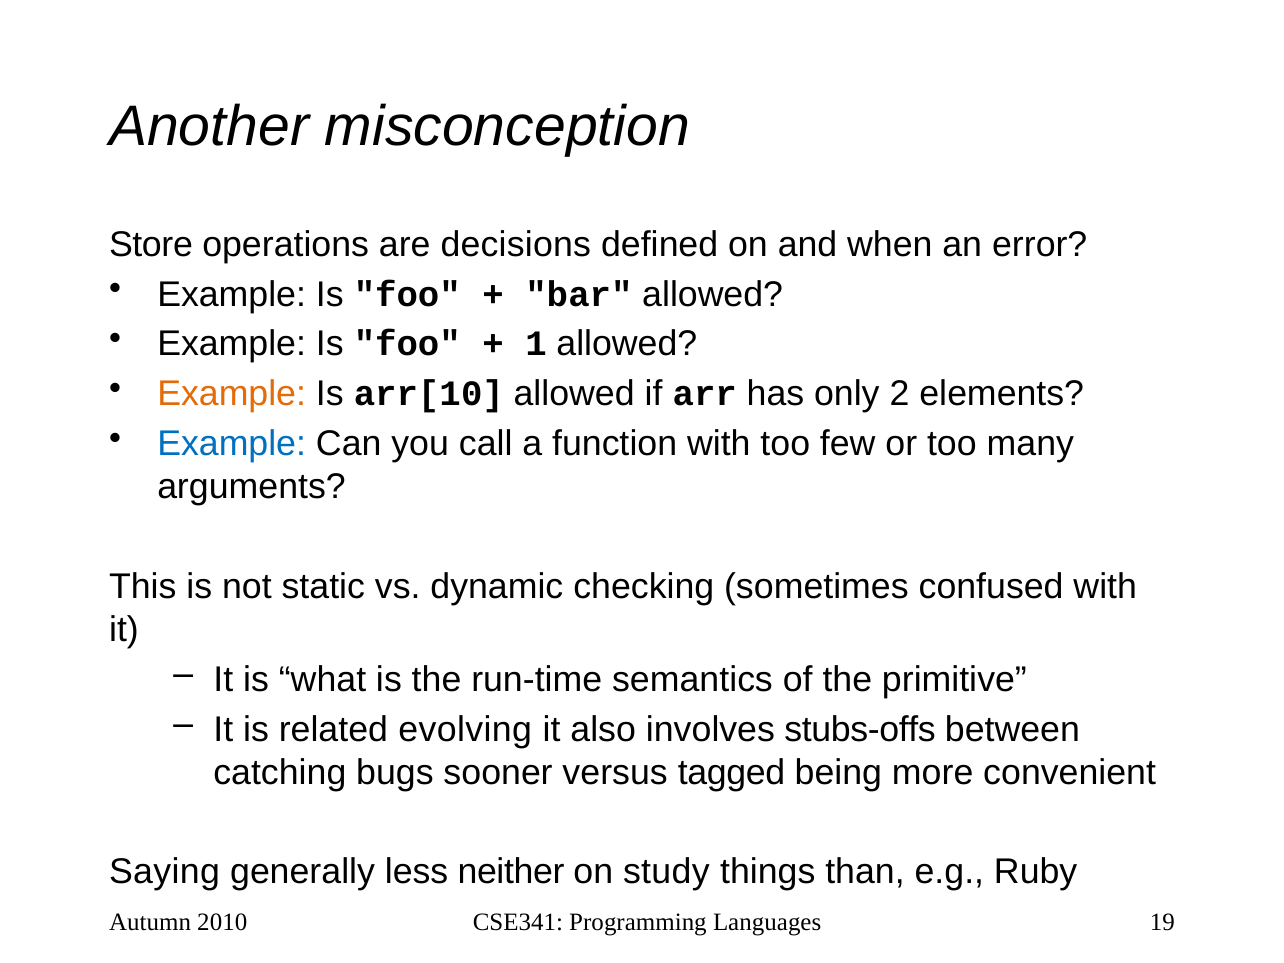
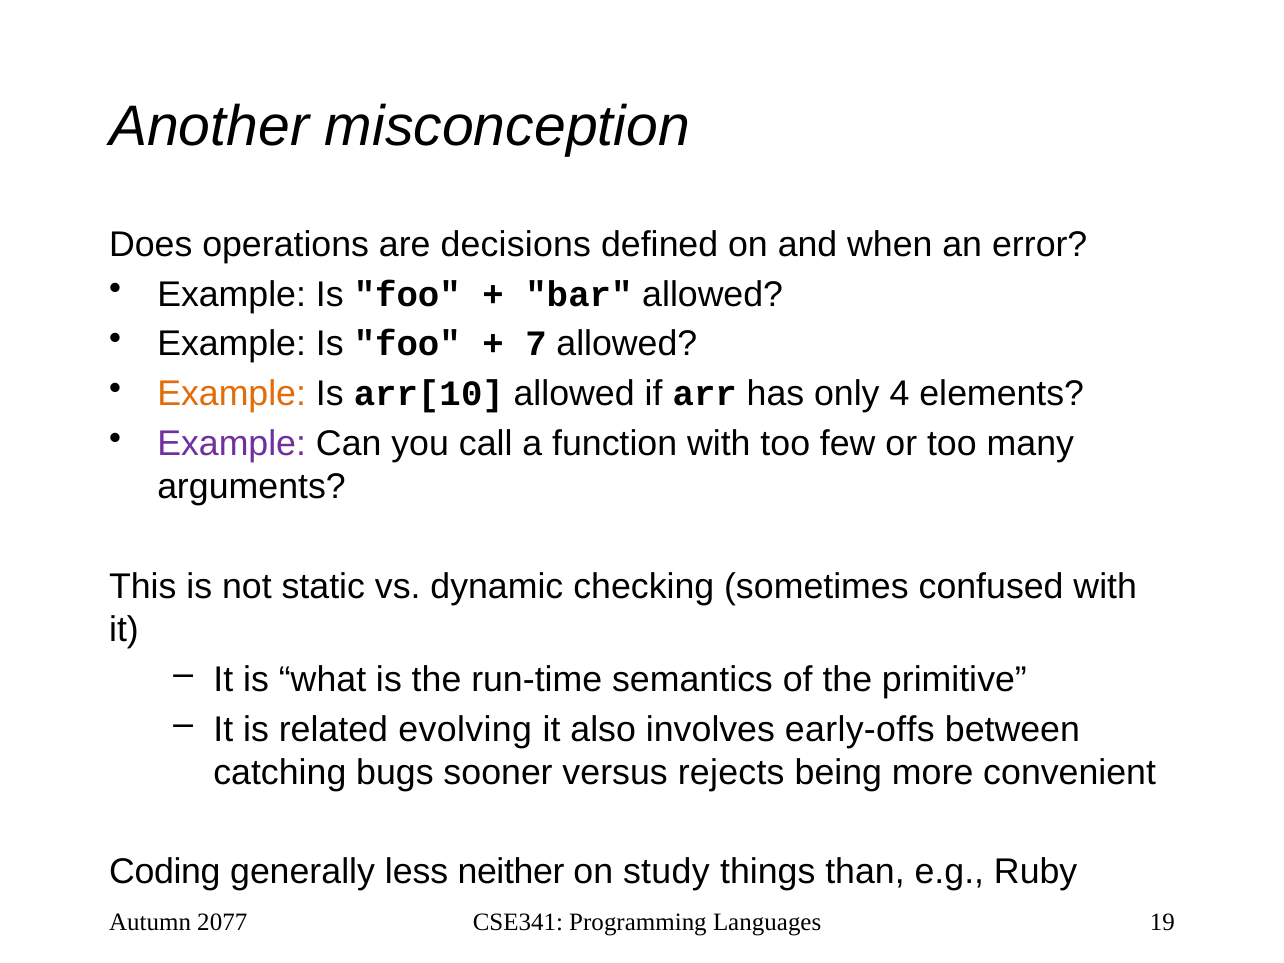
Store: Store -> Does (151, 244)
1: 1 -> 7 (536, 344)
2: 2 -> 4 (899, 394)
Example colour: blue -> purple (232, 444)
stubs-offs: stubs-offs -> early-offs (860, 730)
tagged: tagged -> rejects (731, 772)
Saying: Saying -> Coding (165, 872)
2010: 2010 -> 2077 (222, 922)
